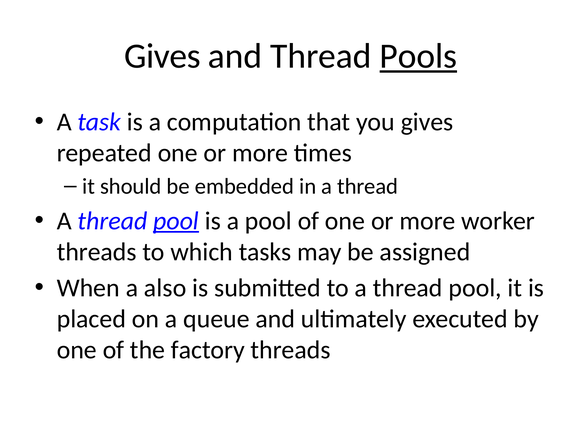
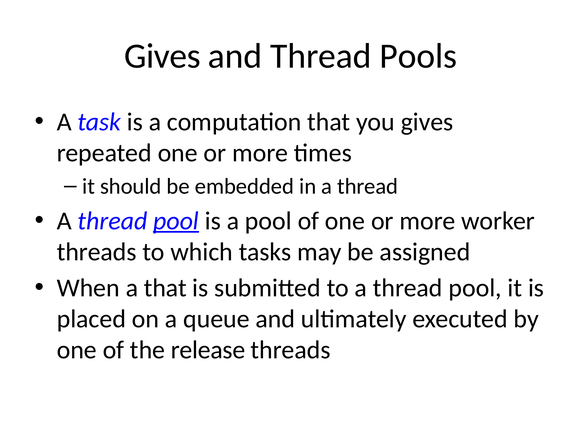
Pools underline: present -> none (418, 56)
a also: also -> that (165, 288)
factory: factory -> release (208, 350)
